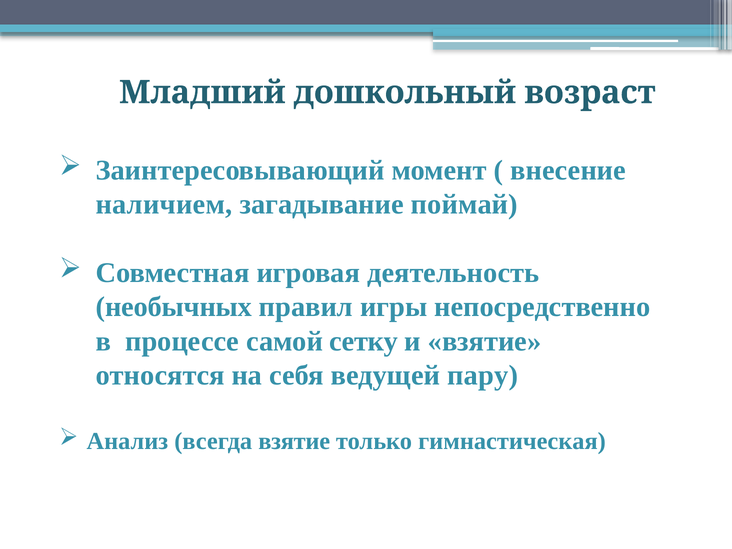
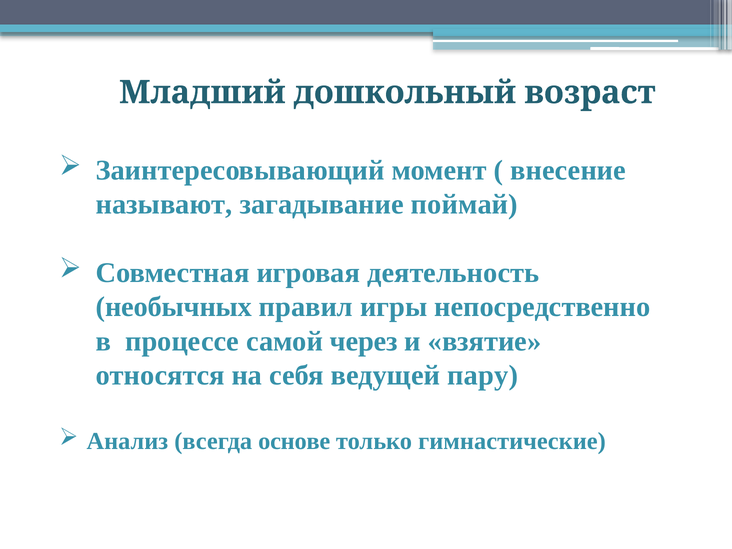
наличием: наличием -> называют (164, 204)
сетку: сетку -> через (364, 341)
всегда взятие: взятие -> основе (294, 441)
гимнастическая: гимнастическая -> гимнастические (512, 441)
